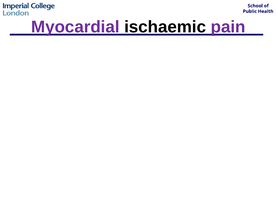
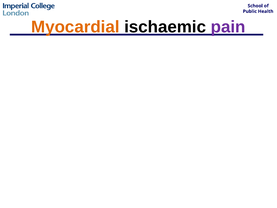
Myocardial colour: purple -> orange (75, 27)
